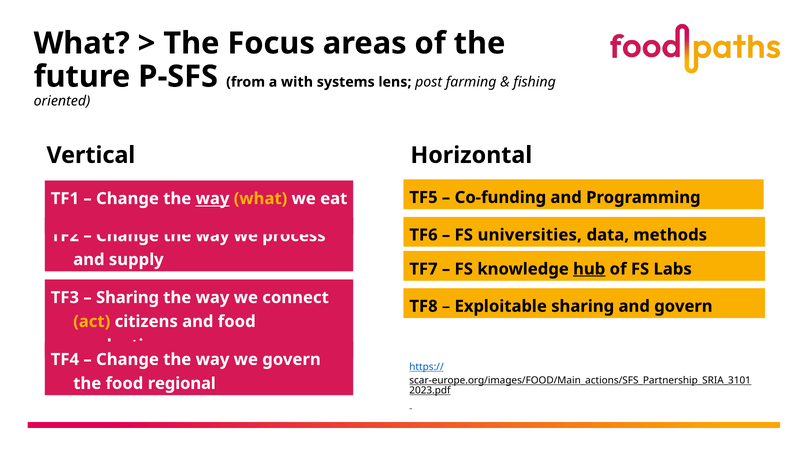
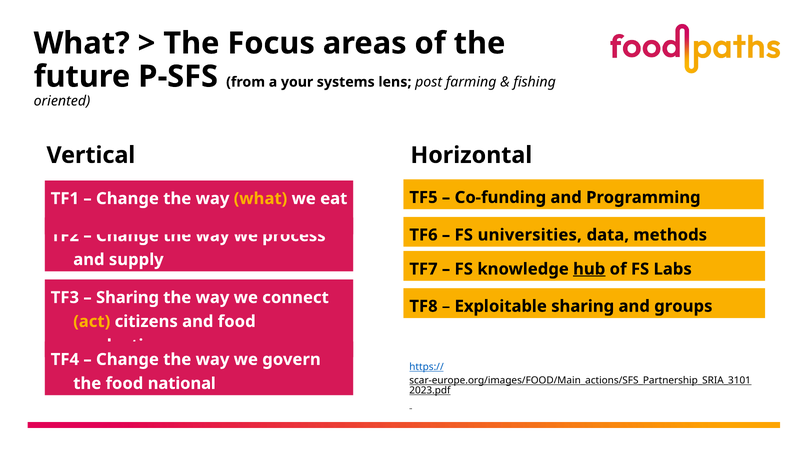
with: with -> your (297, 82)
way underline: present -> none (213, 199)
and govern: govern -> groups (683, 307)
regional: regional -> national (182, 384)
